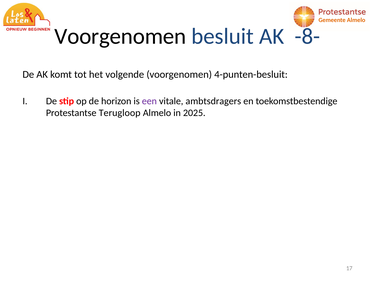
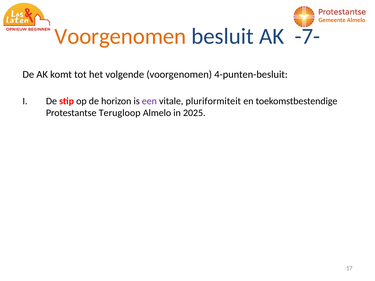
Voorgenomen colour: black -> orange (120, 36)
-8-: -8- -> -7- (307, 36)
ambtsdragers: ambtsdragers -> pluriformiteit (213, 101)
